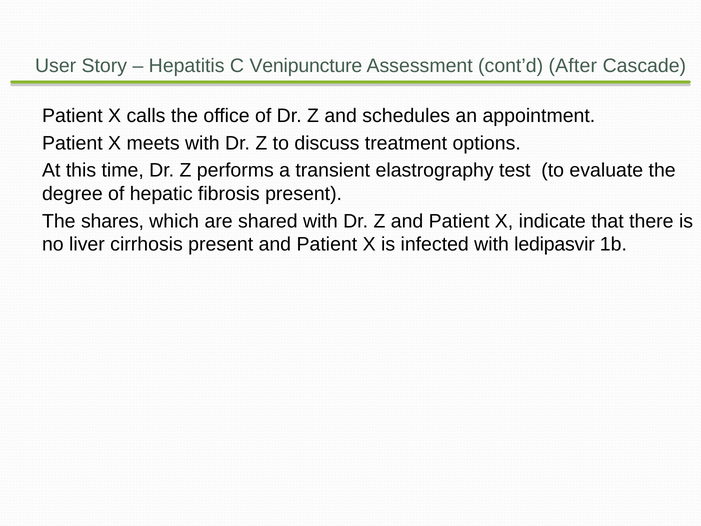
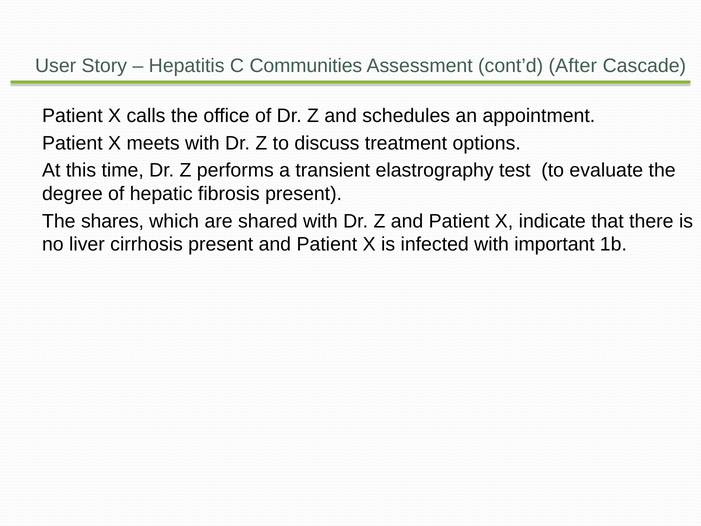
Venipuncture: Venipuncture -> Communities (306, 66)
ledipasvir: ledipasvir -> important (554, 244)
